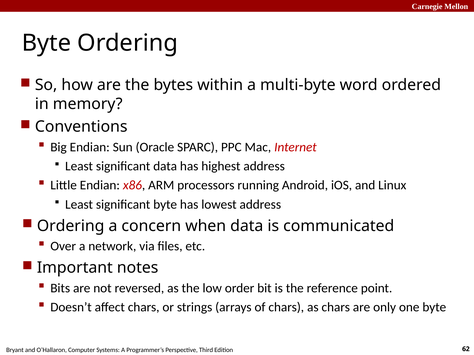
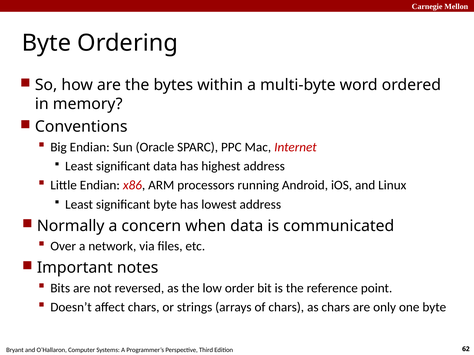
Ordering: Ordering -> Normally (71, 226)
